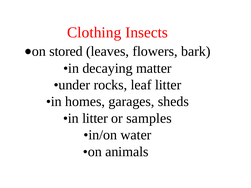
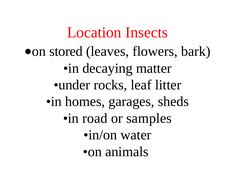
Clothing: Clothing -> Location (94, 32)
in litter: litter -> road (95, 118)
